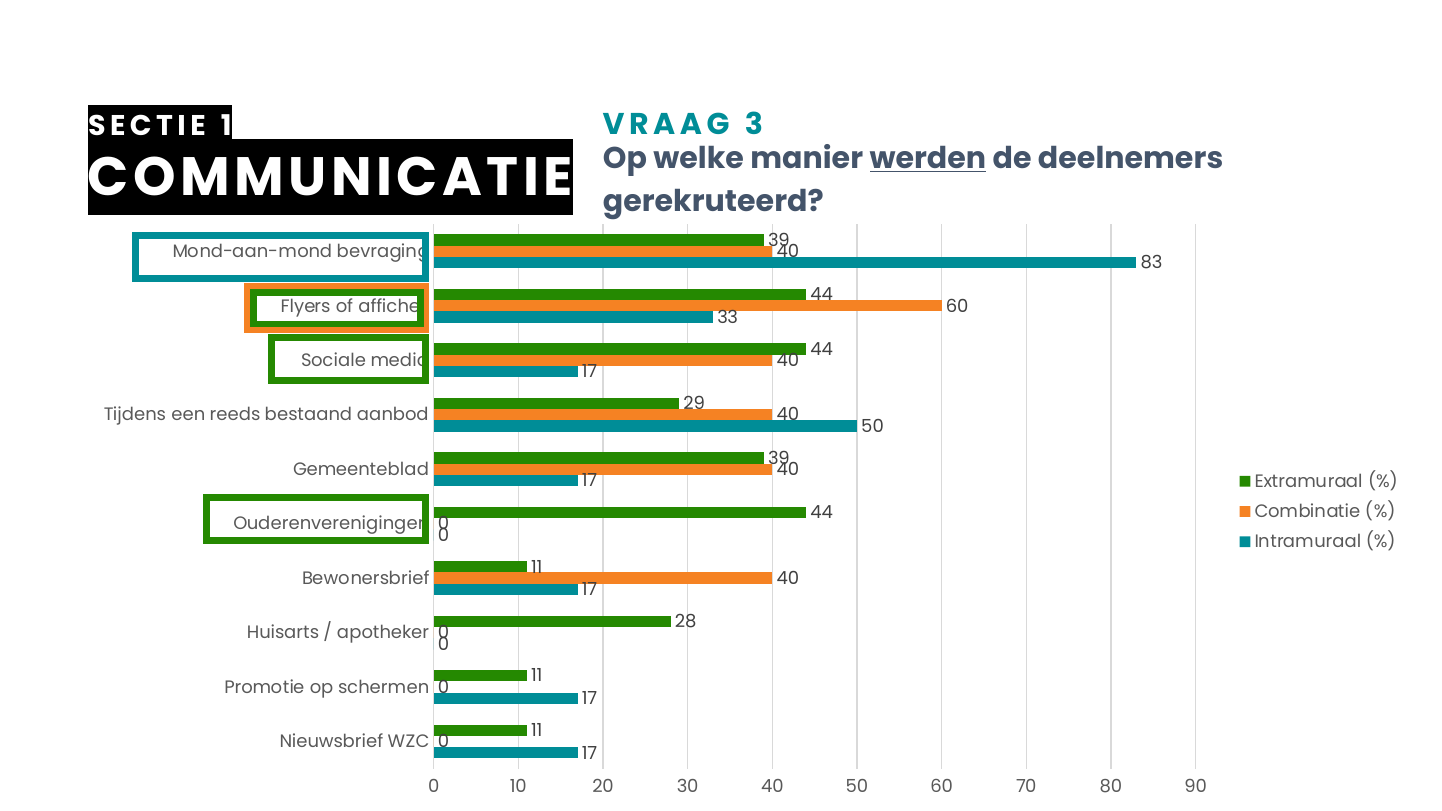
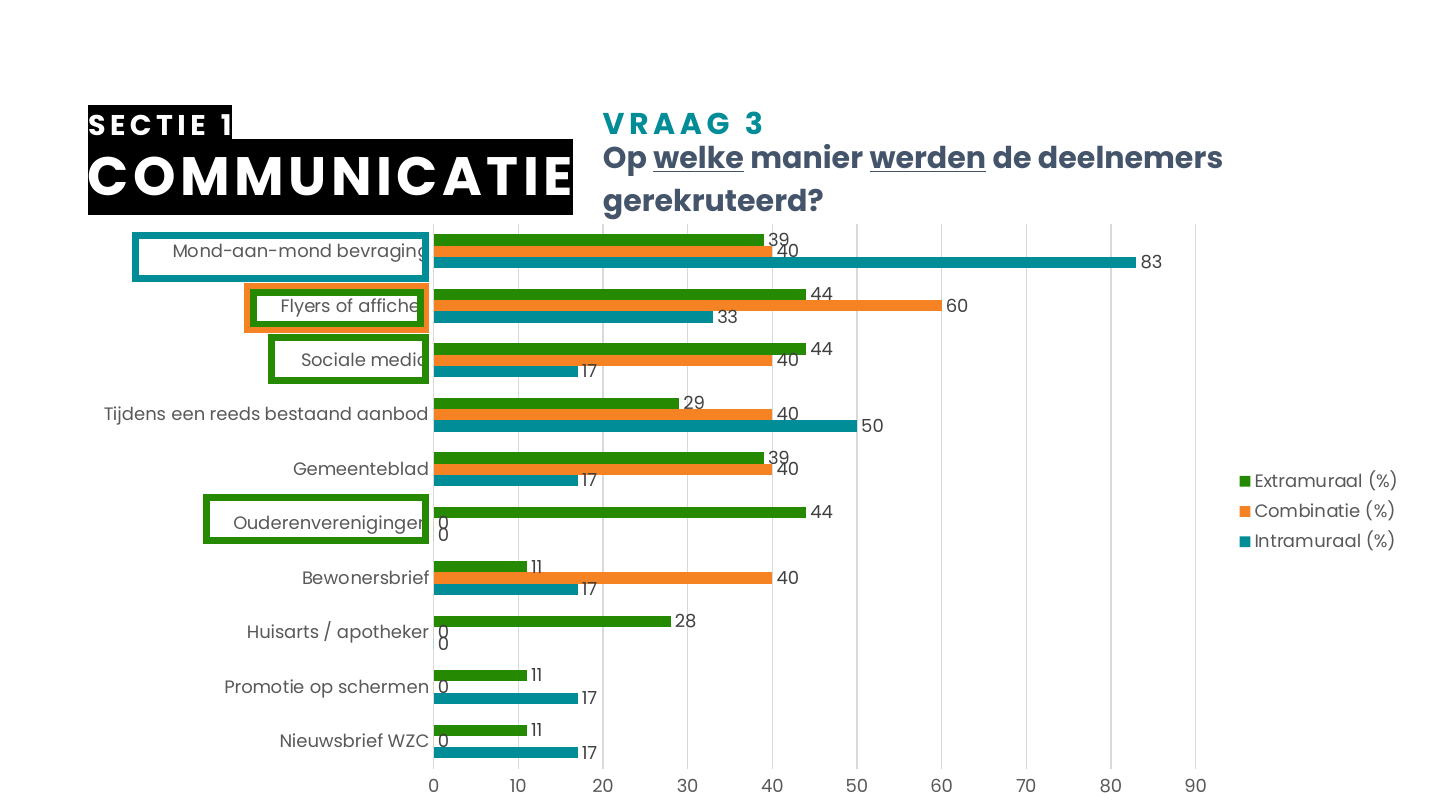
welke underline: none -> present (699, 159)
